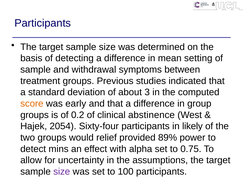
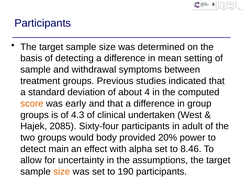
3: 3 -> 4 (147, 92)
0.2: 0.2 -> 4.3 (78, 115)
abstinence: abstinence -> undertaken (152, 115)
2054: 2054 -> 2085 (63, 126)
likely: likely -> adult (192, 126)
relief: relief -> body (107, 138)
89%: 89% -> 20% (168, 138)
mins: mins -> main (59, 149)
0.75: 0.75 -> 8.46 (191, 149)
size colour: purple -> orange (62, 172)
100: 100 -> 190 (126, 172)
